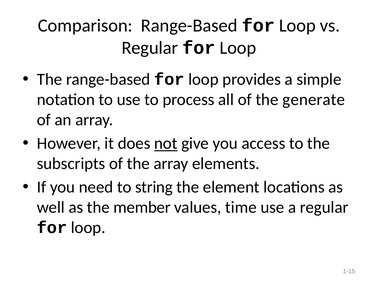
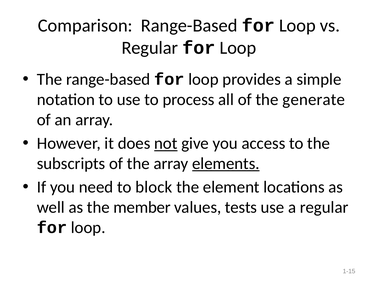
elements underline: none -> present (226, 163)
string: string -> block (154, 187)
time: time -> tests (241, 207)
